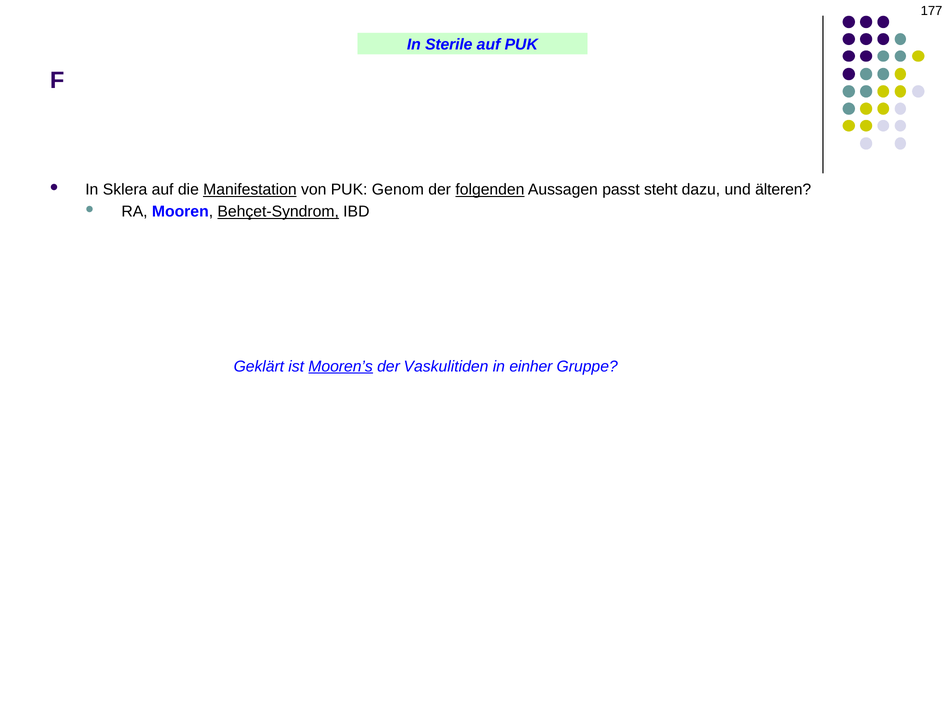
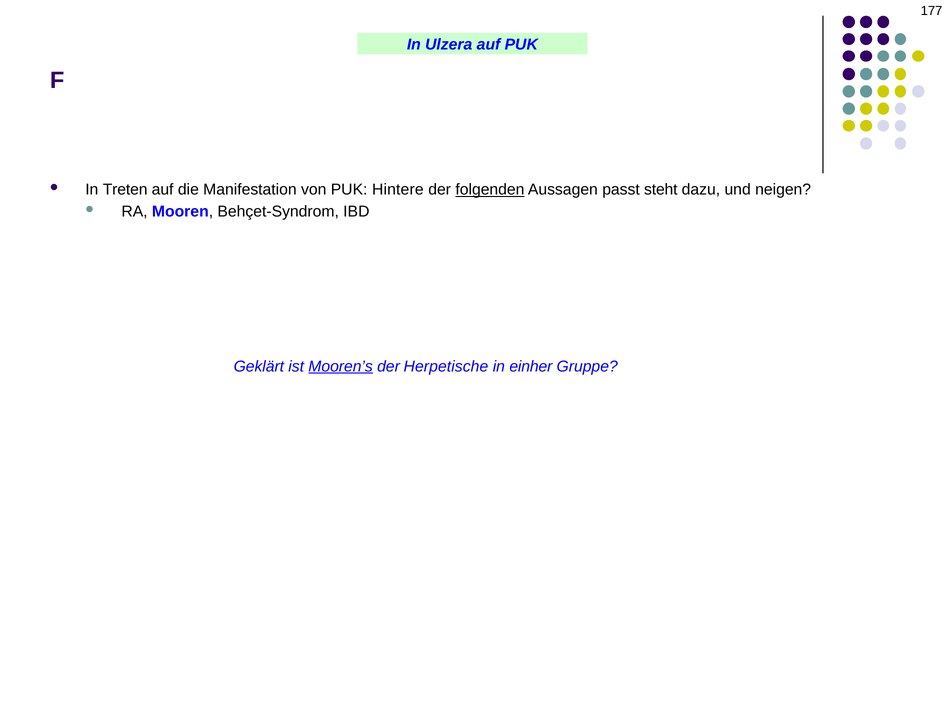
Sterile: Sterile -> Ulzera (449, 45)
Sklera: Sklera -> Treten (125, 190)
Manifestation underline: present -> none (250, 190)
Genom: Genom -> Hintere (398, 190)
älteren: älteren -> neigen (783, 190)
Behçet-Syndrom underline: present -> none (278, 212)
Vaskulitiden: Vaskulitiden -> Herpetische (446, 366)
